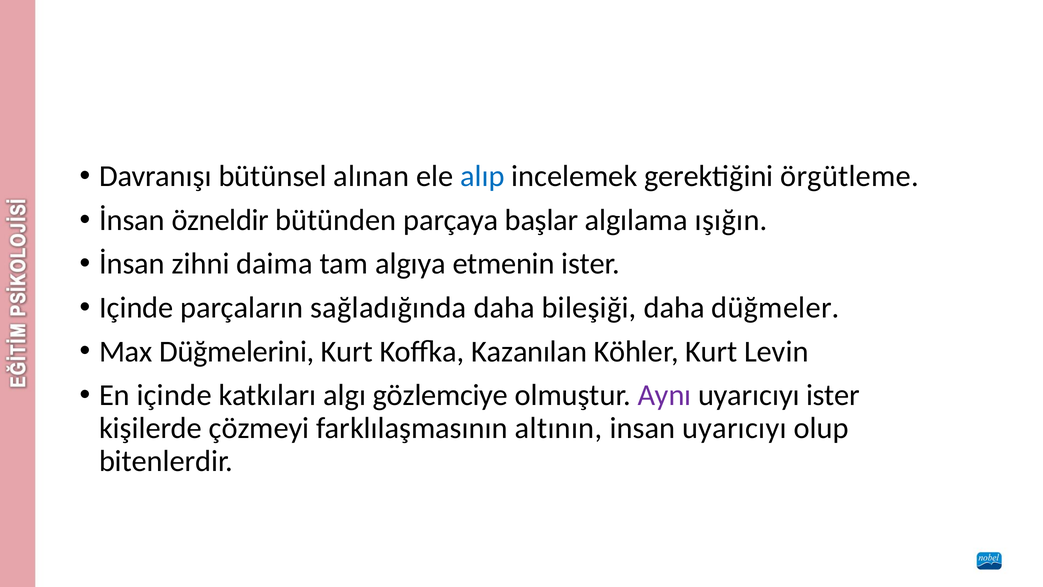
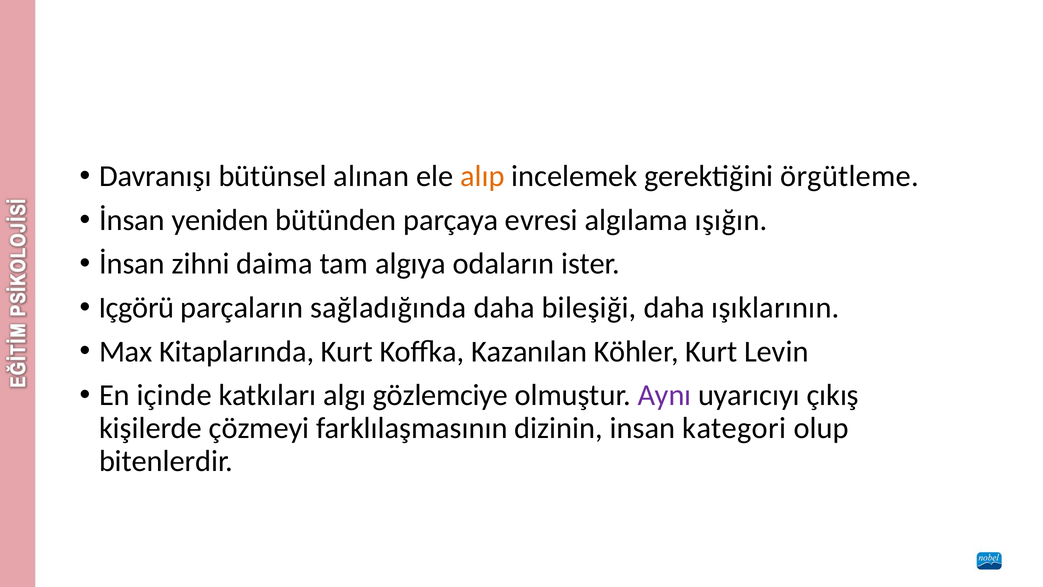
alıp colour: blue -> orange (482, 176)
özneldir: özneldir -> yeniden (220, 220)
başlar: başlar -> evresi (541, 220)
etmenin: etmenin -> odaların (503, 264)
Içinde: Içinde -> Içgörü (136, 308)
düğmeler: düğmeler -> ışıklarının (776, 308)
Düğmelerini: Düğmelerini -> Kitaplarında (237, 351)
uyarıcıyı ister: ister -> çıkış (833, 395)
altının: altının -> dizinin (559, 428)
insan uyarıcıyı: uyarıcıyı -> kategori (734, 428)
